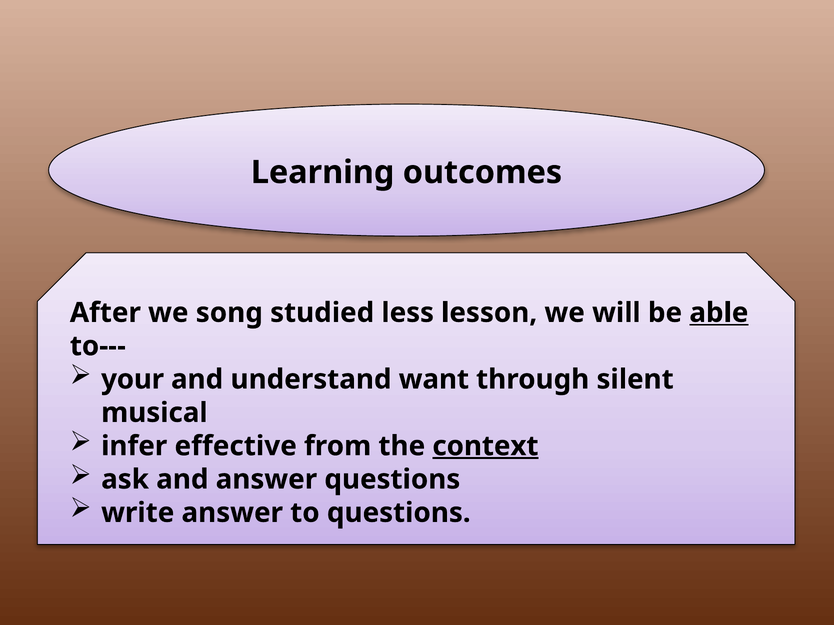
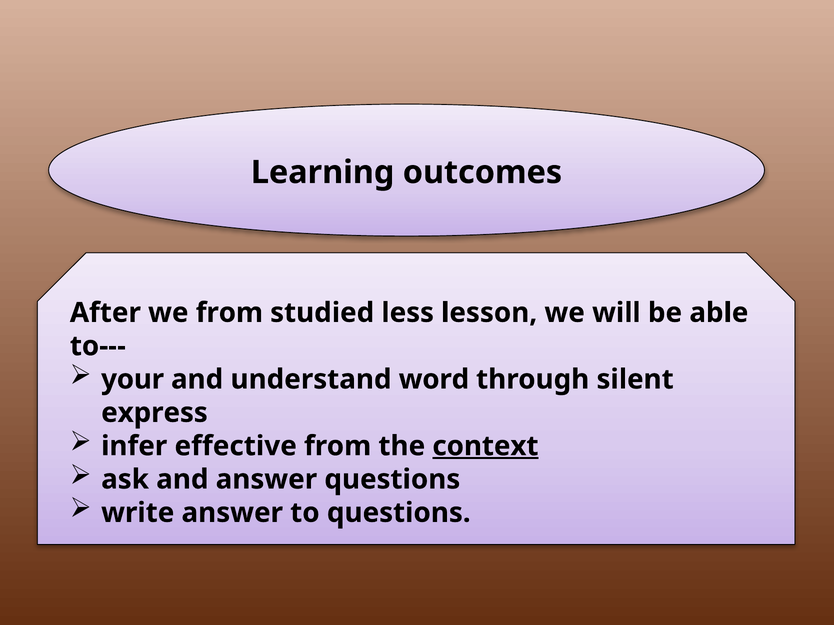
we song: song -> from (229, 313)
able underline: present -> none (719, 313)
want: want -> word (434, 380)
musical: musical -> express (154, 413)
